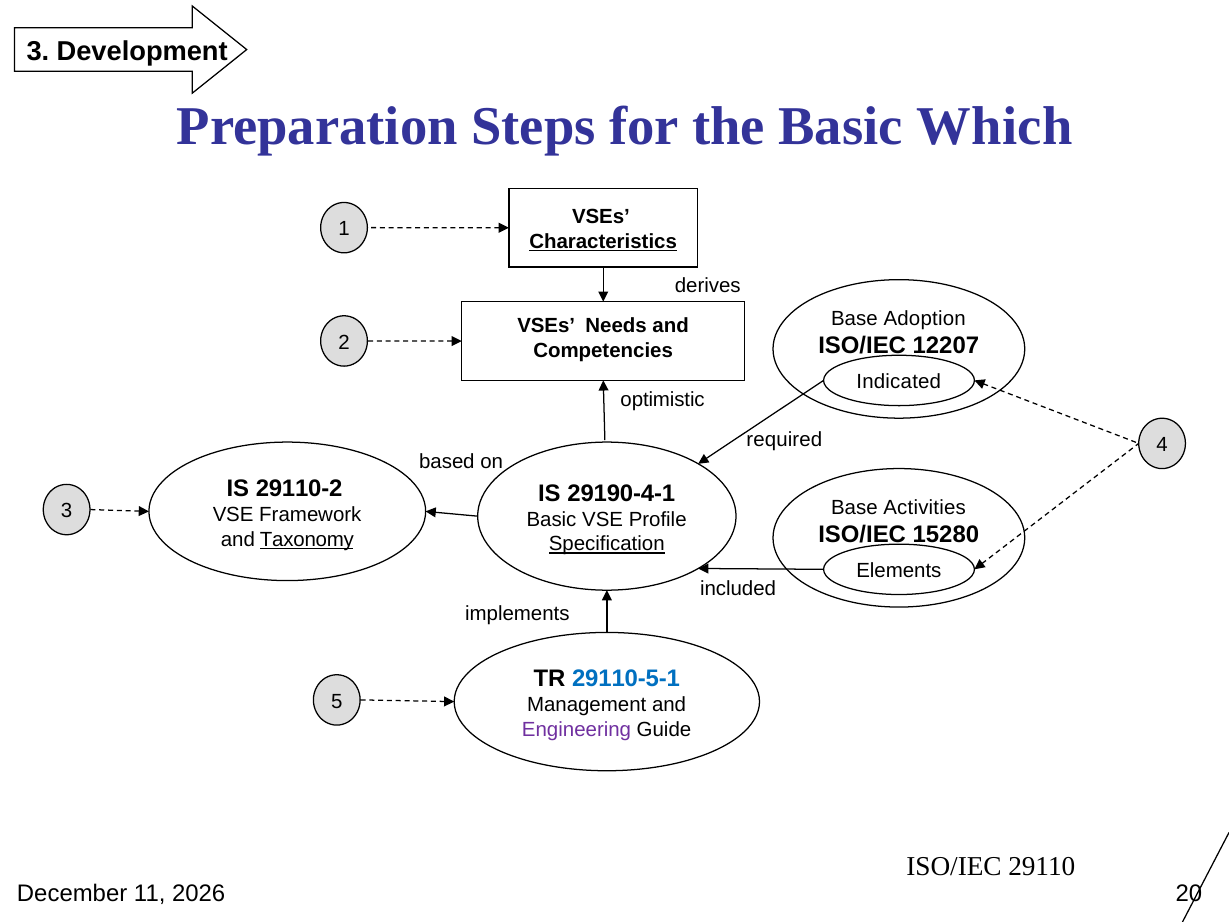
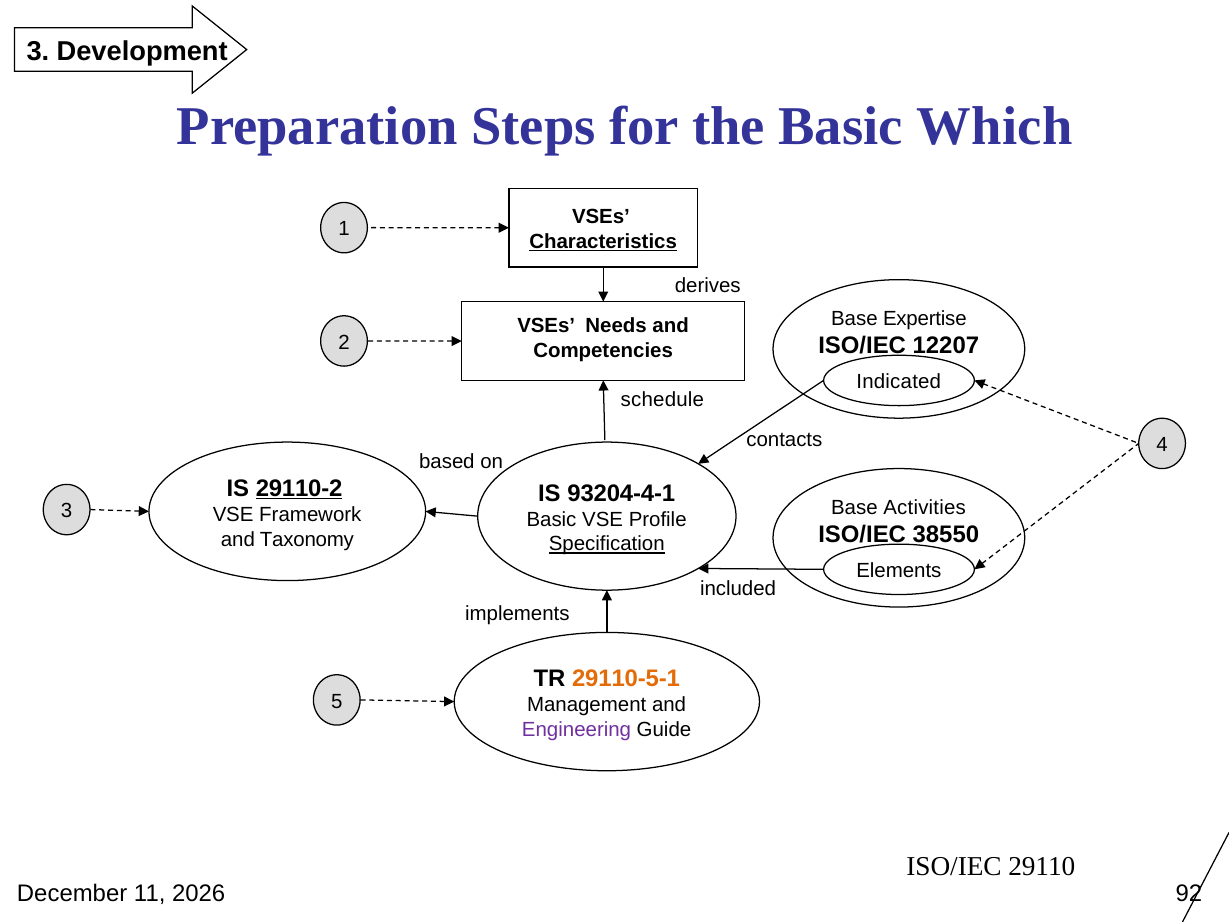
Adoption: Adoption -> Expertise (925, 319)
optimistic: optimistic -> schedule (662, 399)
required: required -> contacts (784, 440)
29110-2 underline: none -> present (299, 488)
29190-4-1: 29190-4-1 -> 93204-4-1 (621, 493)
15280: 15280 -> 38550 (946, 535)
Taxonomy underline: present -> none (307, 539)
29110-5-1 colour: blue -> orange (626, 678)
20: 20 -> 92 (1189, 893)
